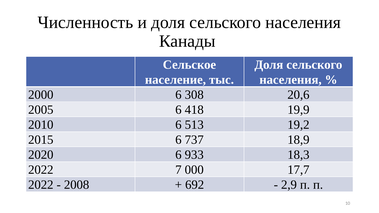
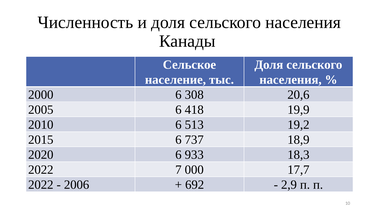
2008: 2008 -> 2006 (77, 185)
